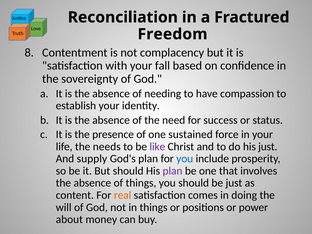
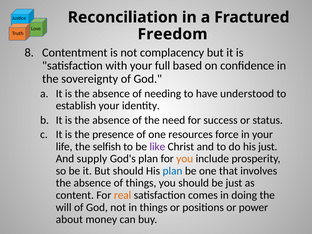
fall: fall -> full (163, 66)
compassion: compassion -> understood (247, 94)
sustained: sustained -> resources (191, 134)
needs: needs -> selfish (107, 147)
you colour: blue -> orange (185, 159)
plan colour: purple -> blue (172, 171)
